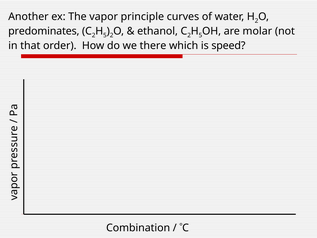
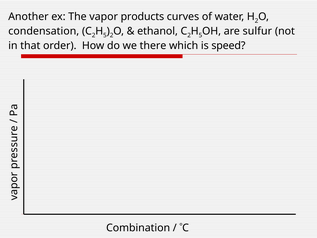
principle: principle -> products (142, 17)
predominates: predominates -> condensation (44, 31)
molar: molar -> sulfur (257, 31)
